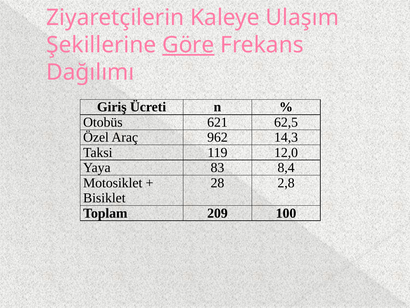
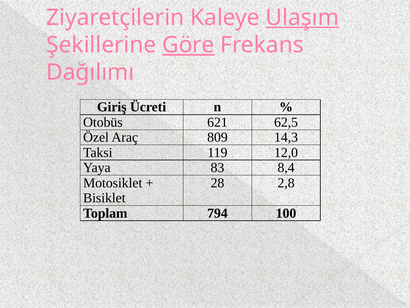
Ulaşım underline: none -> present (302, 18)
962: 962 -> 809 (217, 137)
209: 209 -> 794 (217, 213)
